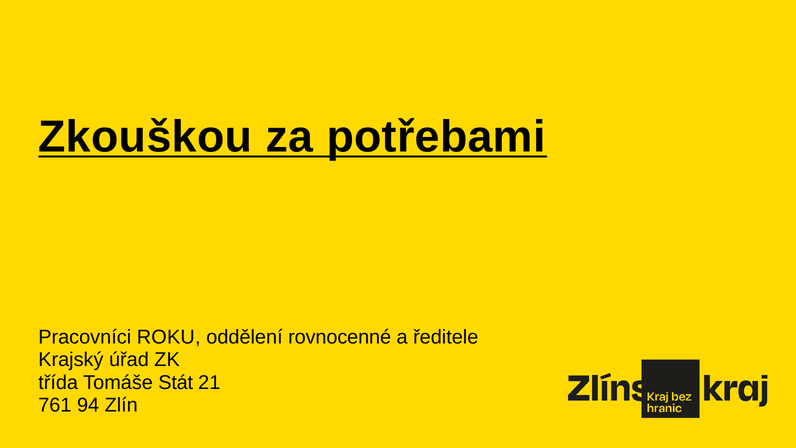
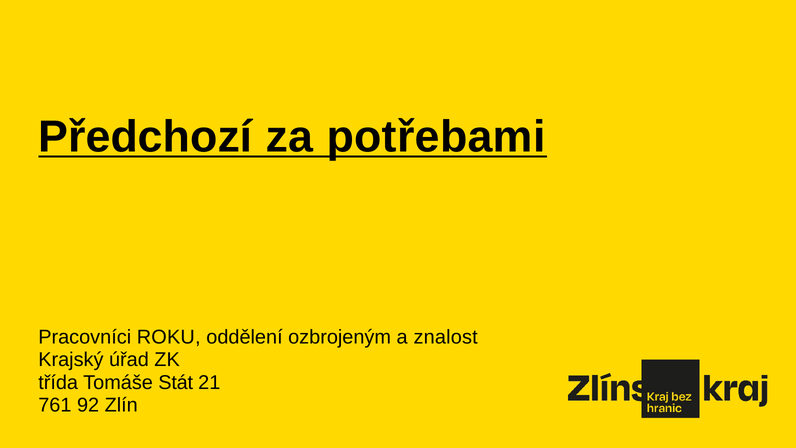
Zkouškou: Zkouškou -> Předchozí (145, 137)
rovnocenné: rovnocenné -> ozbrojeným (340, 337)
ředitele: ředitele -> znalost (446, 337)
94: 94 -> 92 (88, 405)
